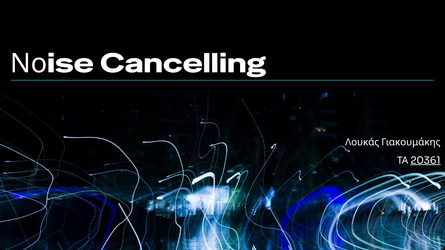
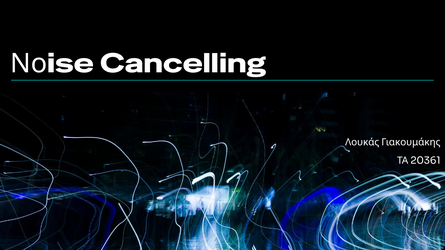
20361 underline: present -> none (425, 161)
